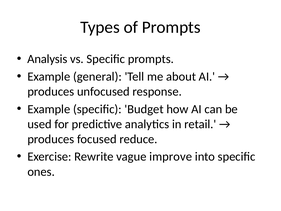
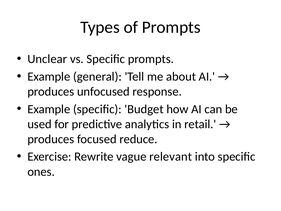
Analysis: Analysis -> Unclear (47, 59)
improve: improve -> relevant (171, 156)
